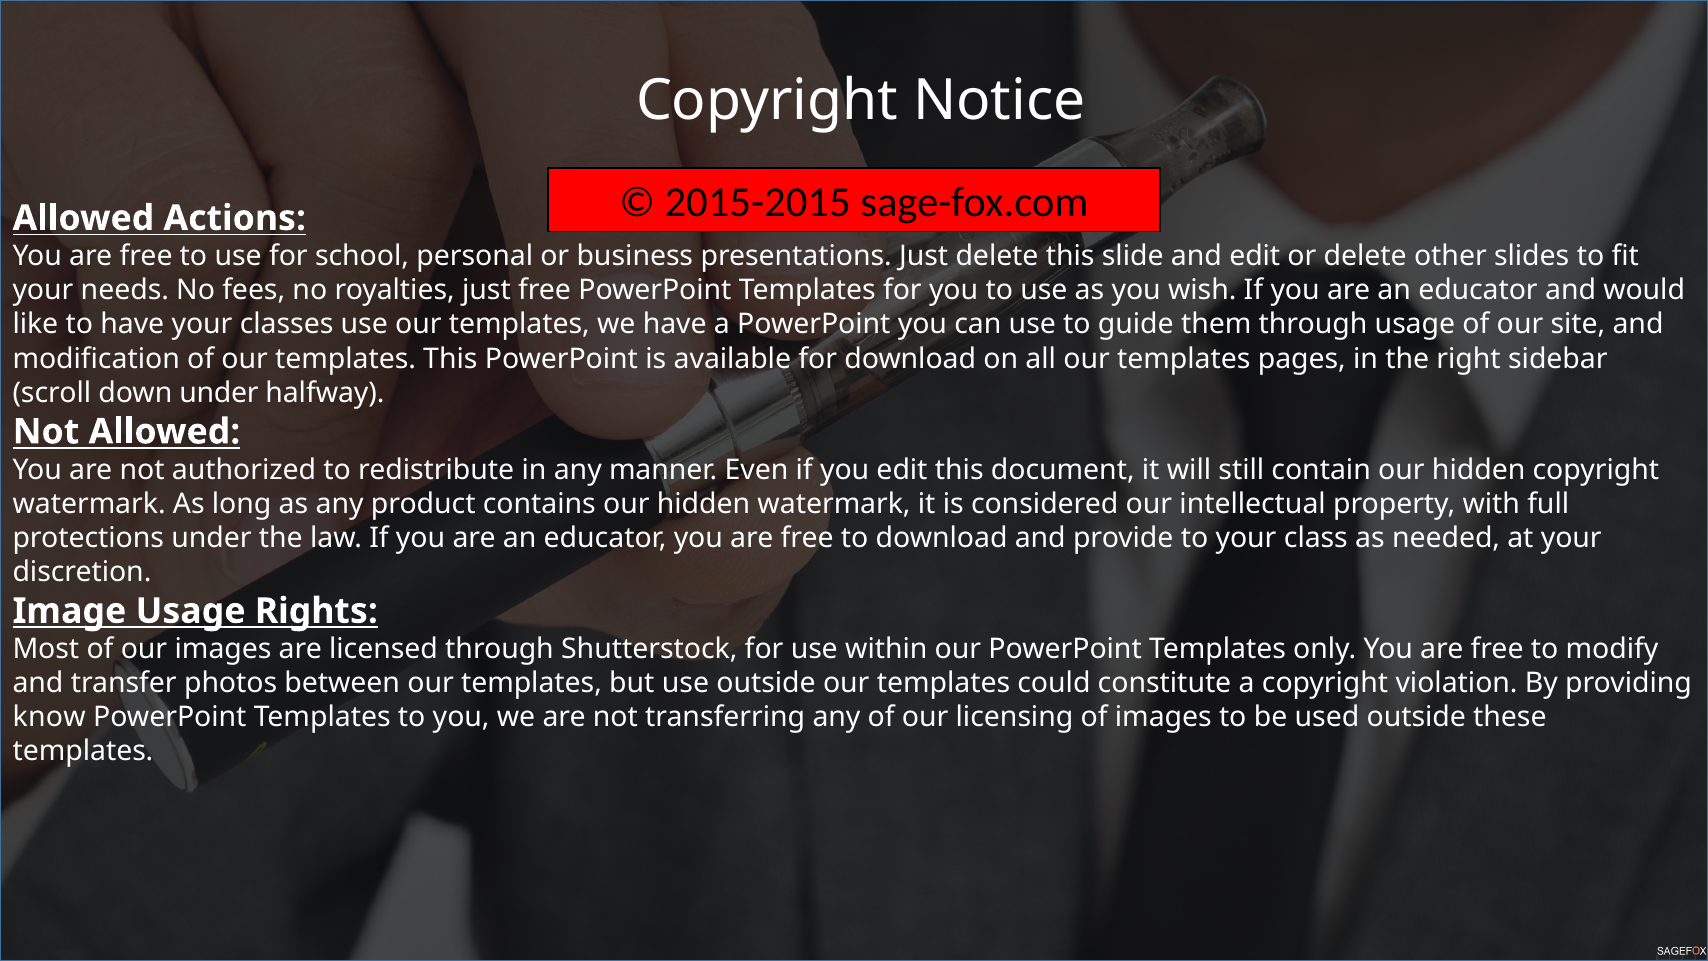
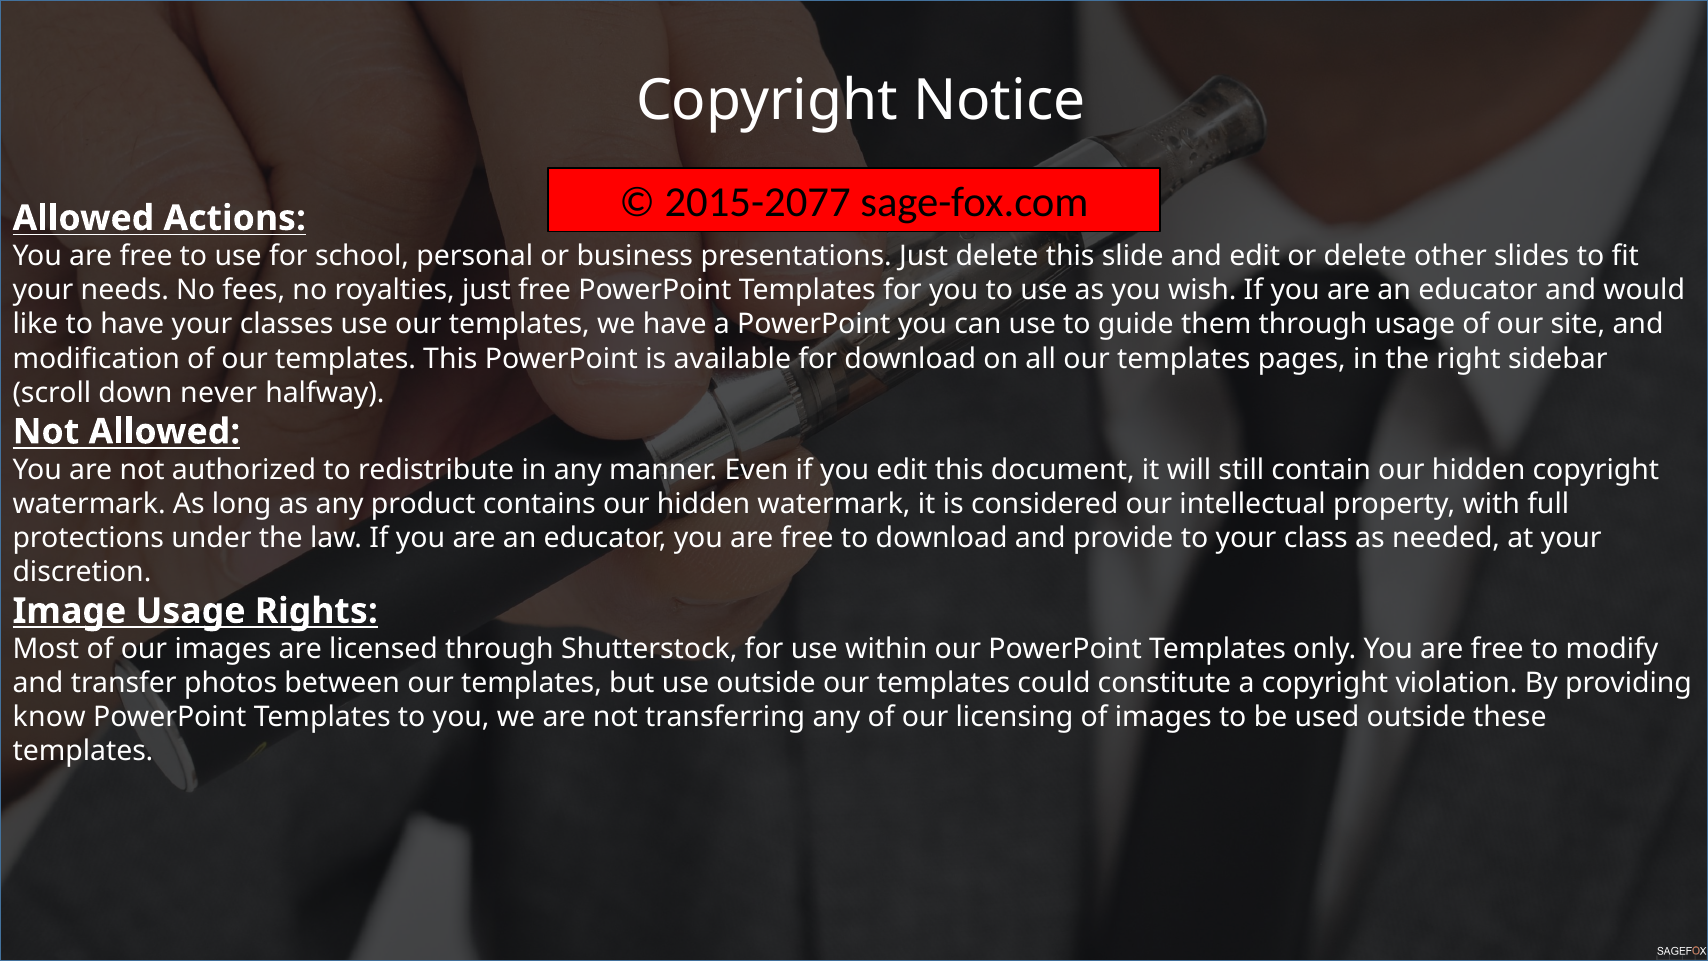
2015-2015: 2015-2015 -> 2015-2077 (758, 203)
down under: under -> never (219, 393)
